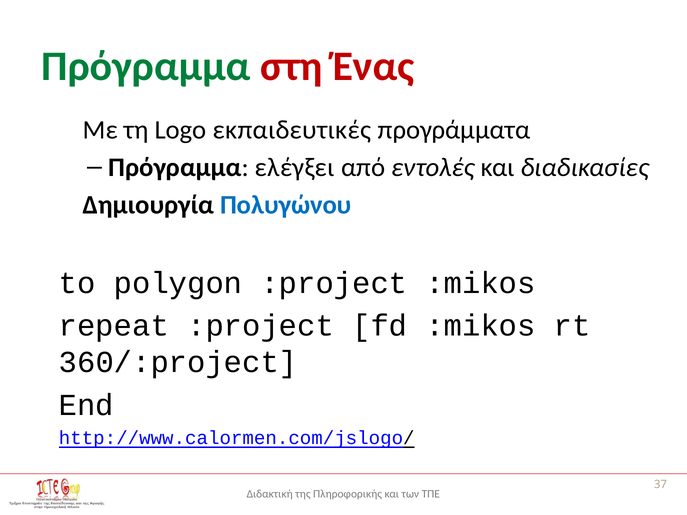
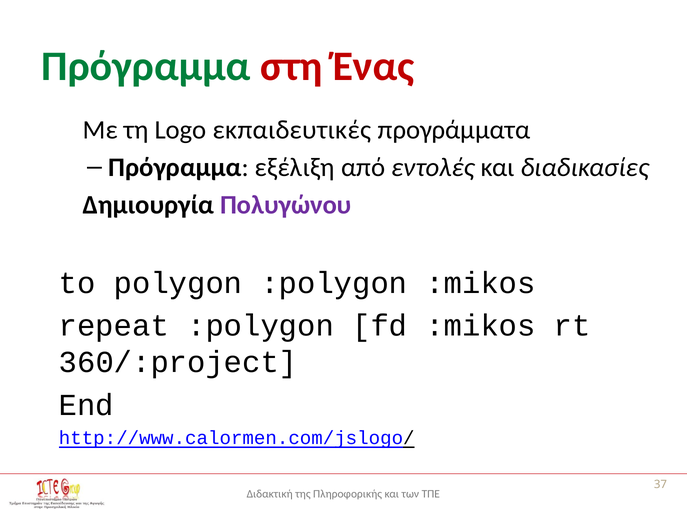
ελέγξει: ελέγξει -> εξέλιξη (295, 168)
Πολυγώνου colour: blue -> purple (286, 205)
polygon :project: :project -> :polygon (334, 283)
repeat :project: :project -> :polygon (261, 326)
